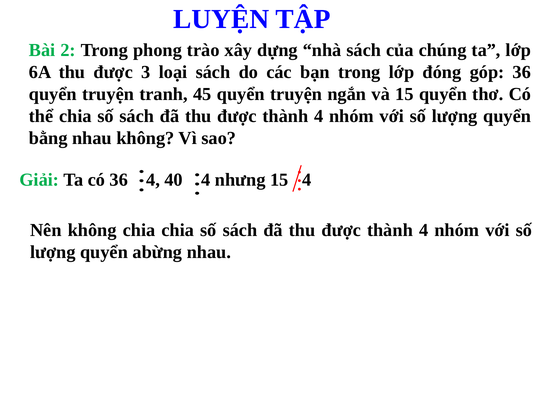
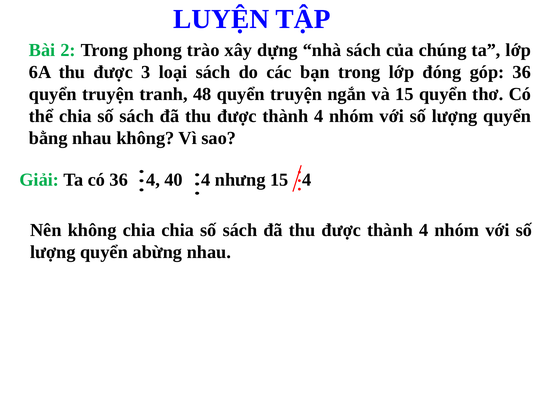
45: 45 -> 48 (202, 94)
